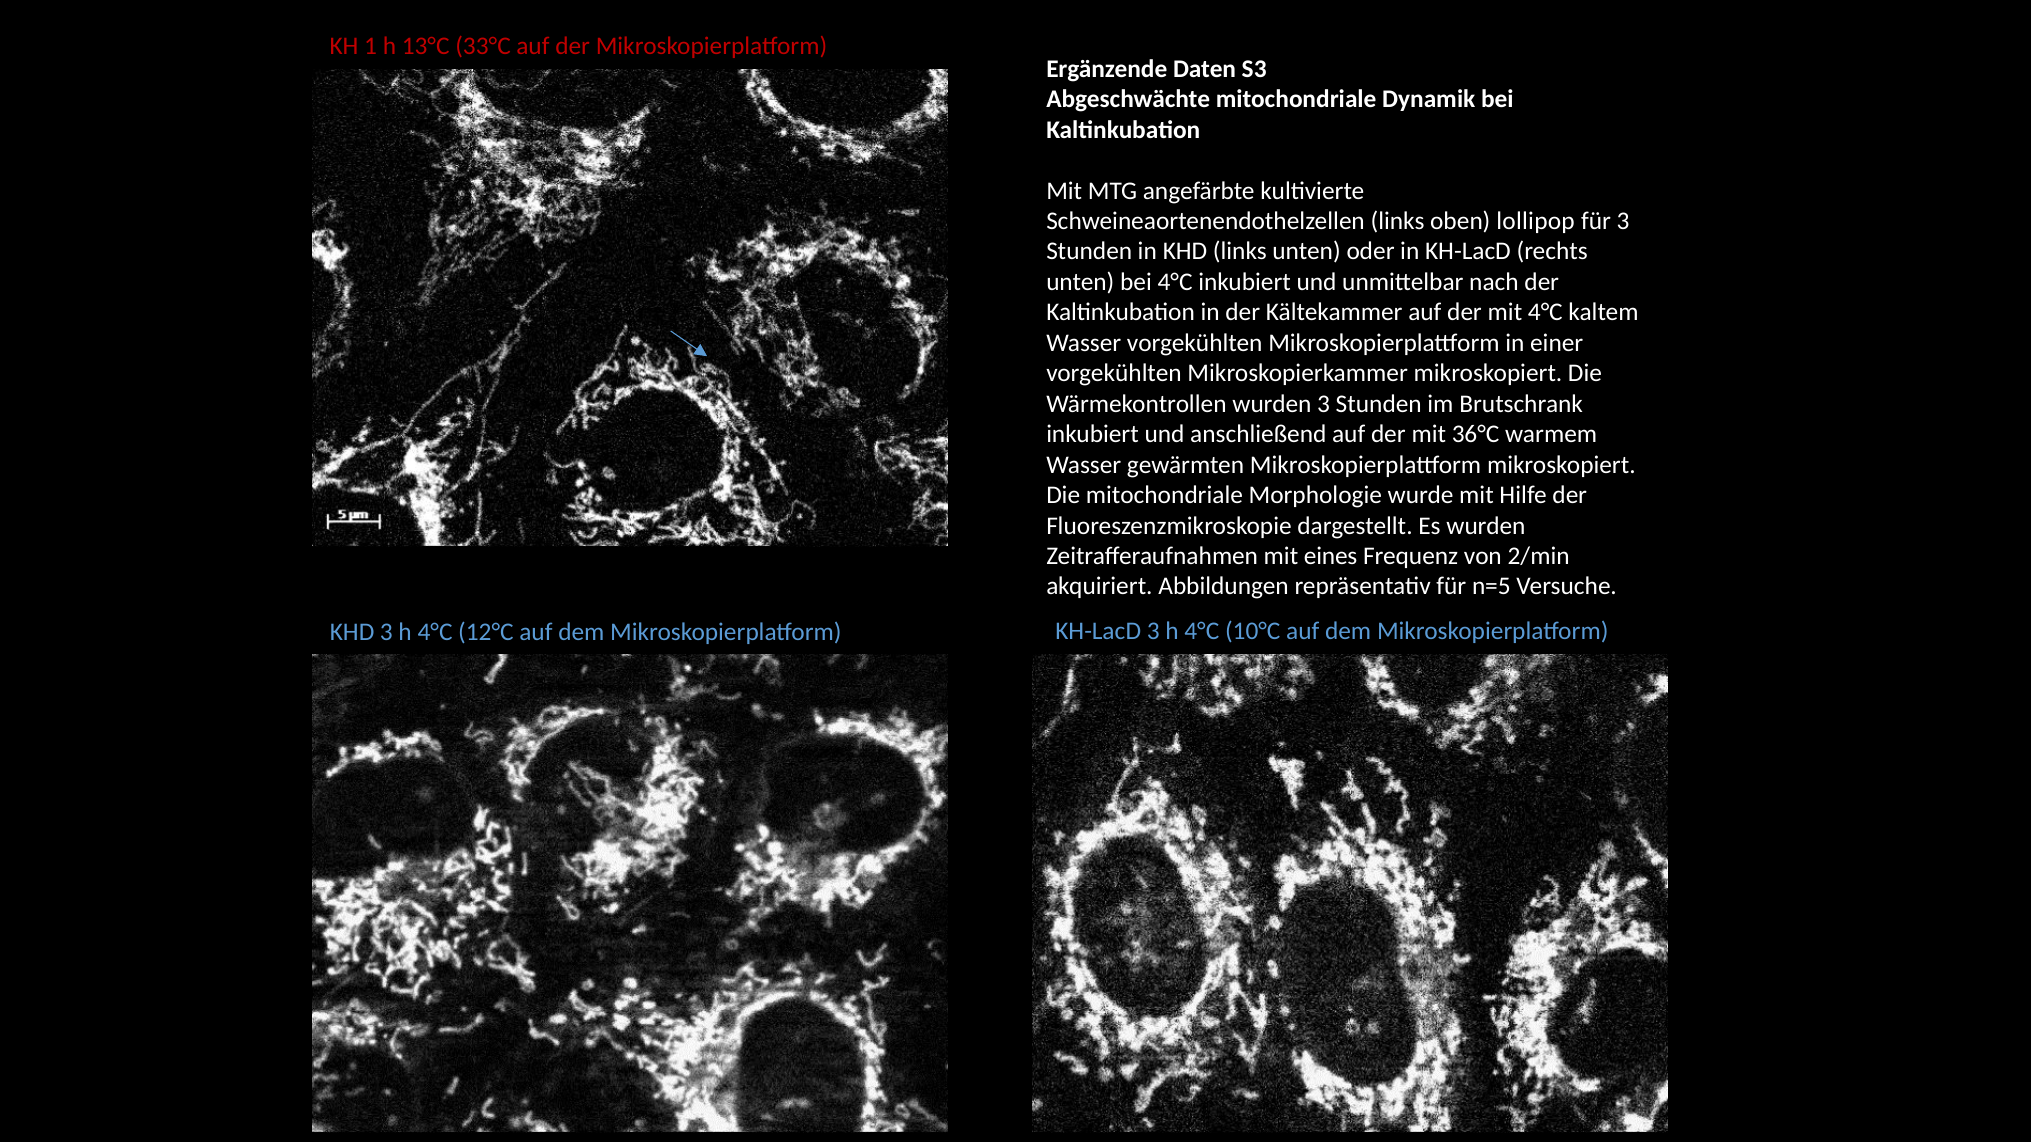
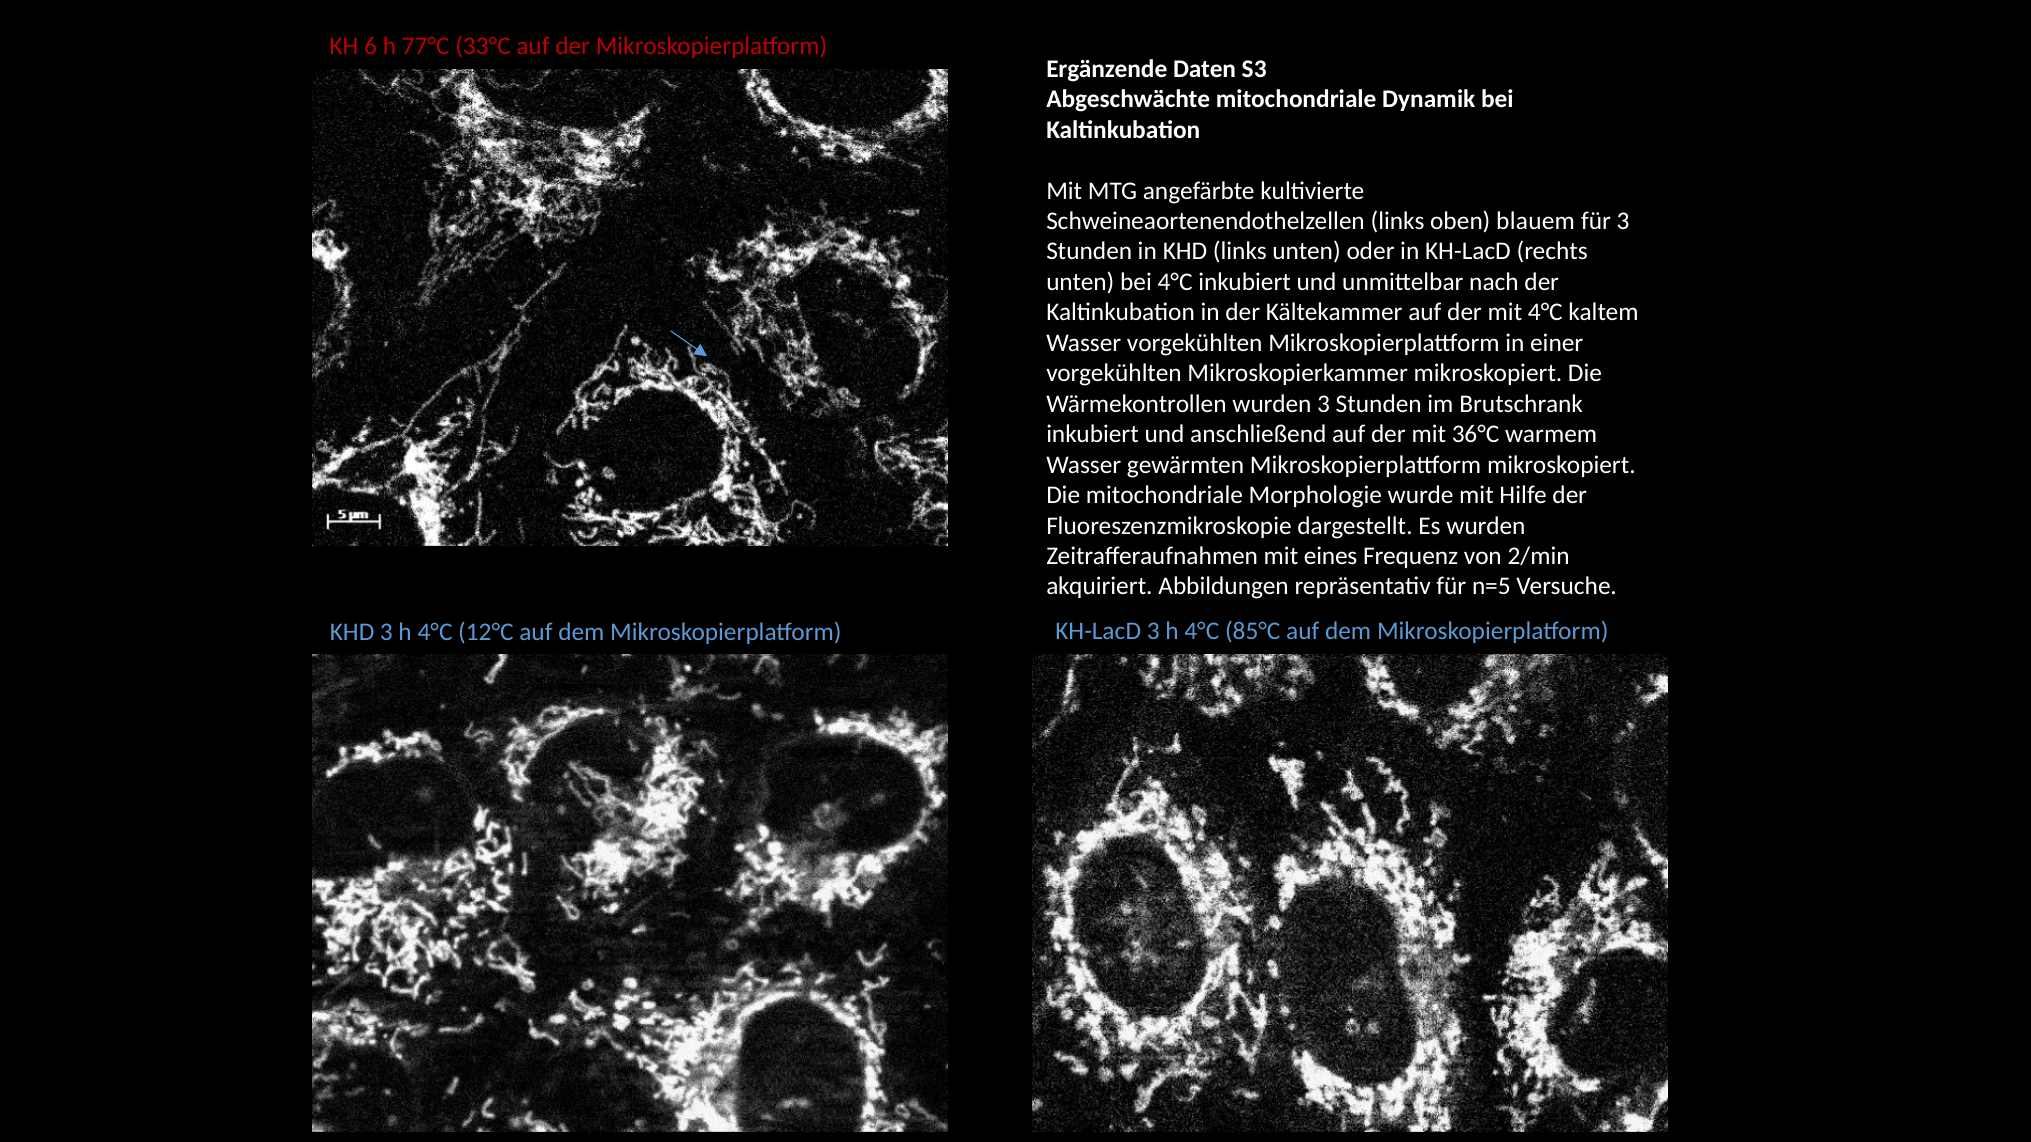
1: 1 -> 6 (371, 46)
13°C: 13°C -> 77°C (426, 46)
lollipop: lollipop -> blauem (1536, 221)
10°C: 10°C -> 85°C (1253, 632)
